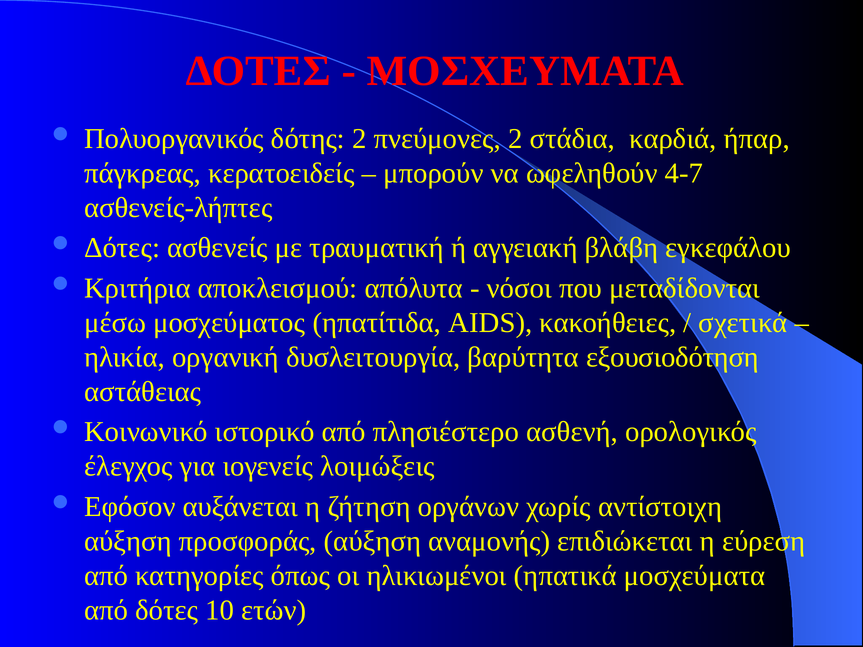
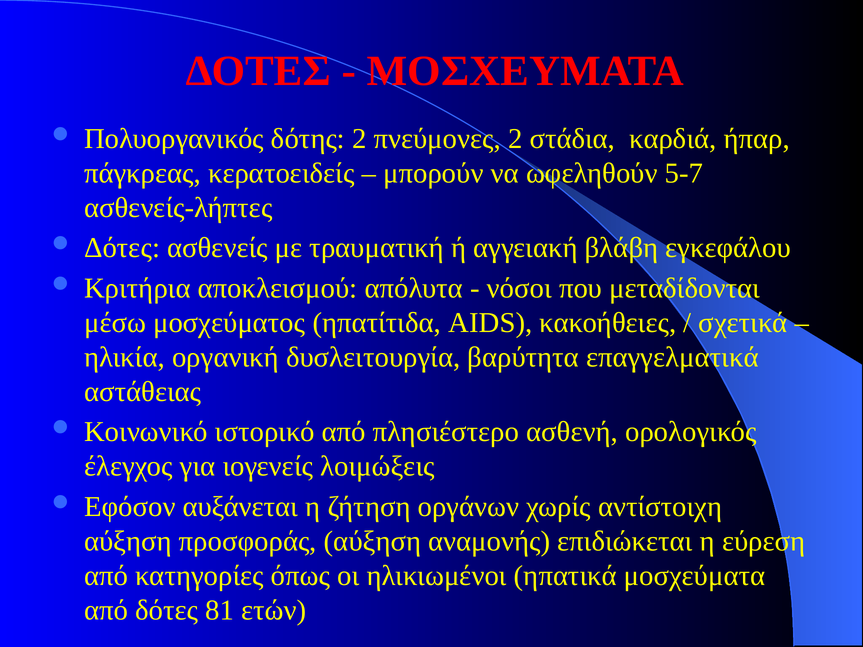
4-7: 4-7 -> 5-7 (684, 173)
εξουσιοδότηση: εξουσιοδότηση -> επαγγελματικά (672, 357)
10: 10 -> 81 (220, 610)
